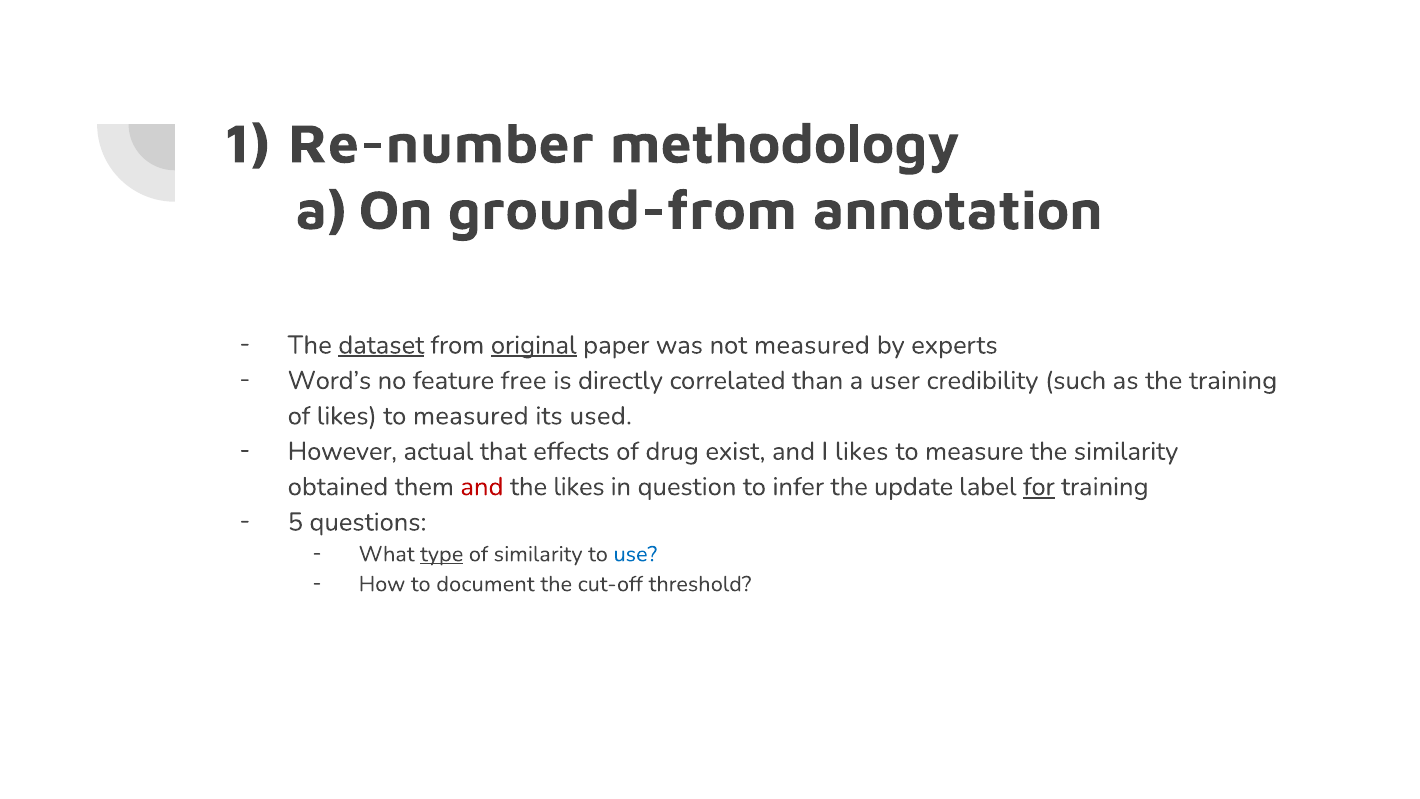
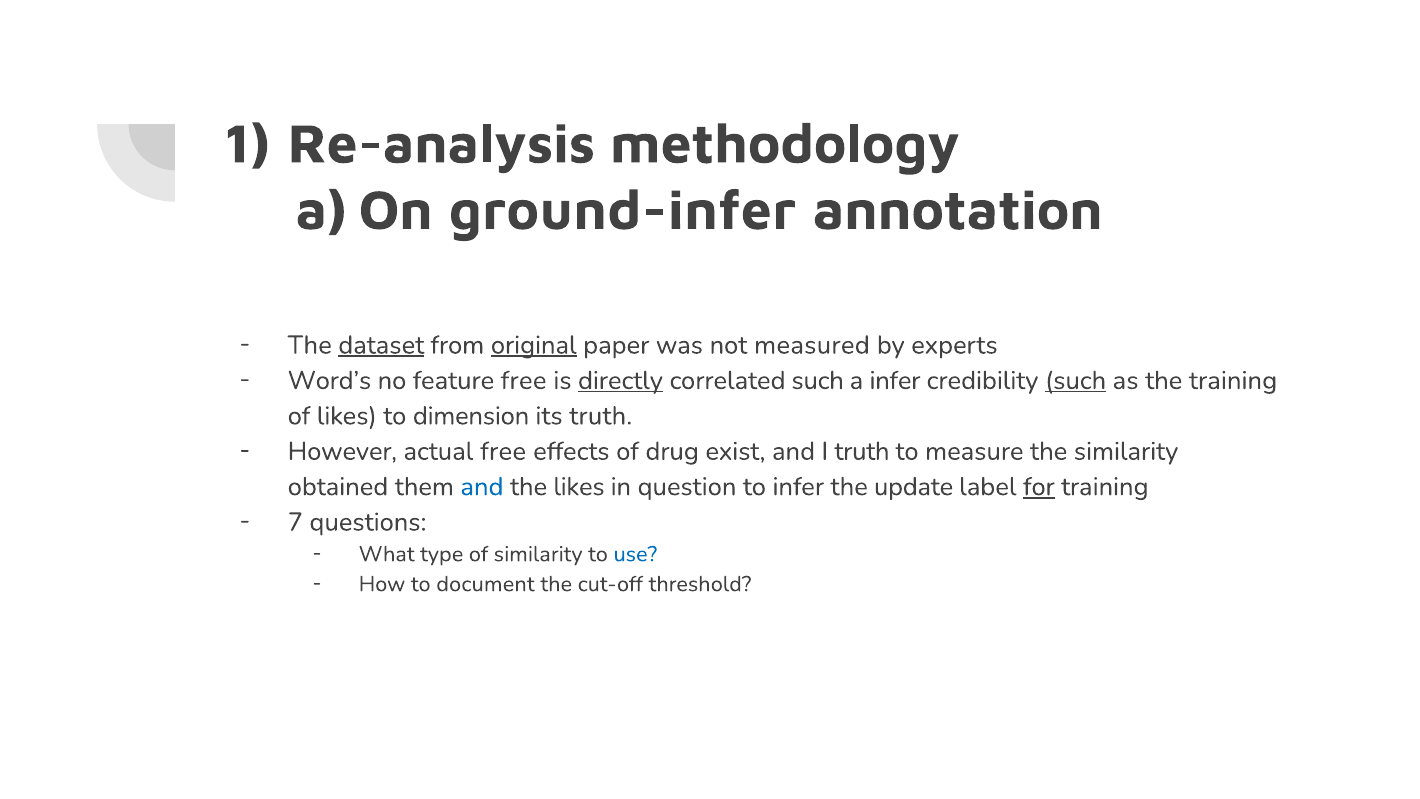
Re-number: Re-number -> Re-analysis (441, 144)
ground-from: ground-from -> ground-infer (622, 210)
directly underline: none -> present (620, 380)
correlated than: than -> such (818, 380)
a user: user -> infer (895, 380)
such underline: none -> present (1076, 380)
to measured: measured -> dimension (471, 416)
its used: used -> truth (601, 416)
actual that: that -> free (503, 451)
I likes: likes -> truth (862, 451)
and colour: red -> blue (482, 487)
5: 5 -> 7 (295, 522)
type underline: present -> none (442, 554)
